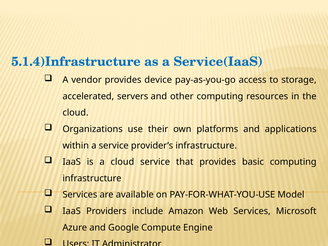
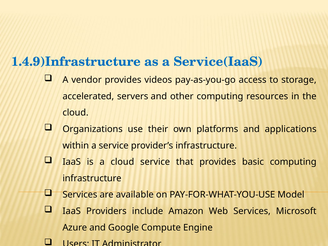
5.1.4)Infrastructure: 5.1.4)Infrastructure -> 1.4.9)Infrastructure (76, 62)
device: device -> videos (158, 80)
